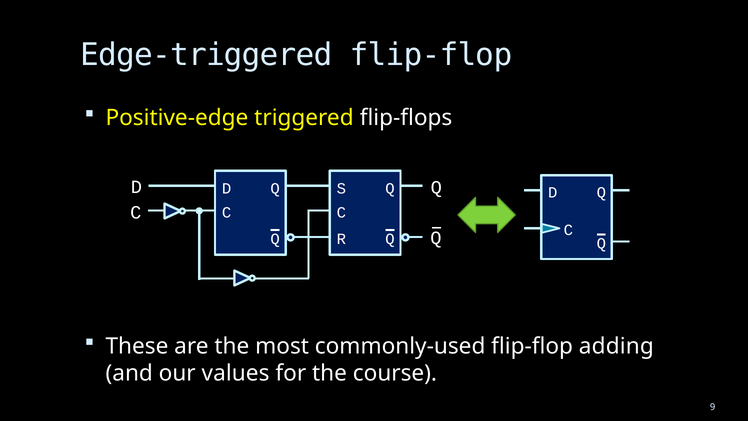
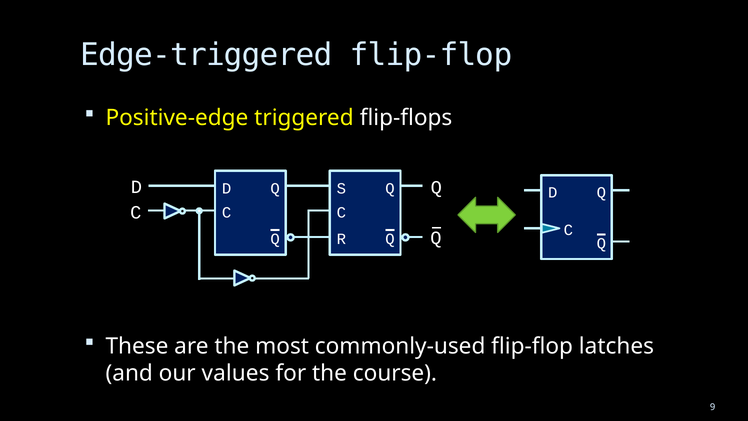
adding: adding -> latches (616, 346)
